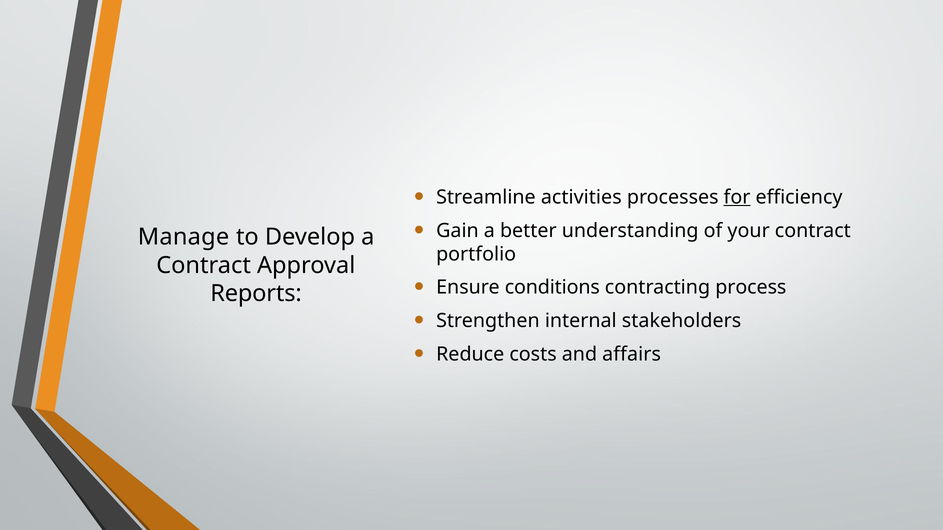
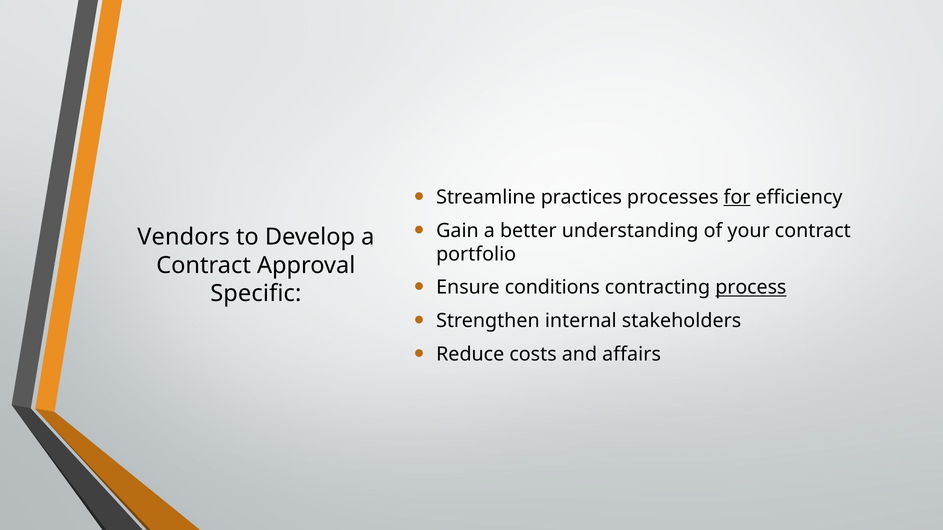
activities: activities -> practices (581, 197)
Manage: Manage -> Vendors (184, 237)
process underline: none -> present (751, 288)
Reports: Reports -> Specific (256, 294)
